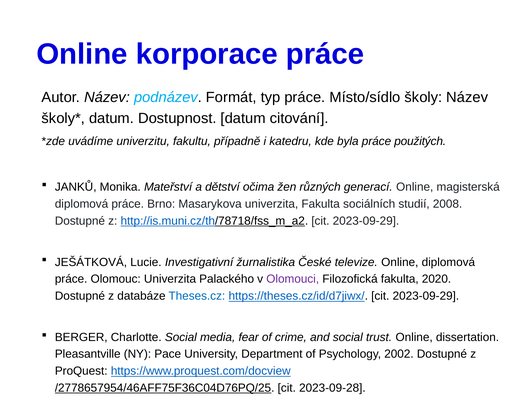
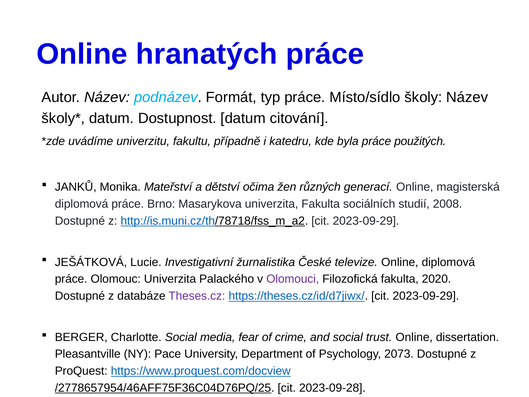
korporace: korporace -> hranatých (207, 54)
Theses.cz colour: blue -> purple (197, 296)
2002: 2002 -> 2073 (399, 354)
